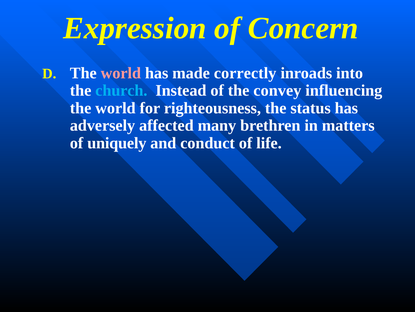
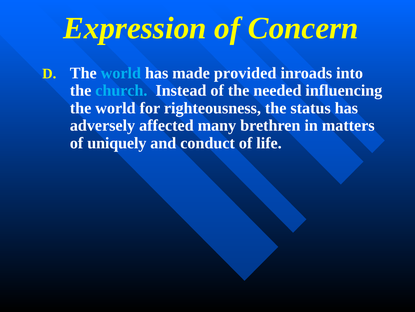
world colour: pink -> light blue (121, 73)
correctly: correctly -> provided (245, 73)
convey: convey -> needed (277, 90)
